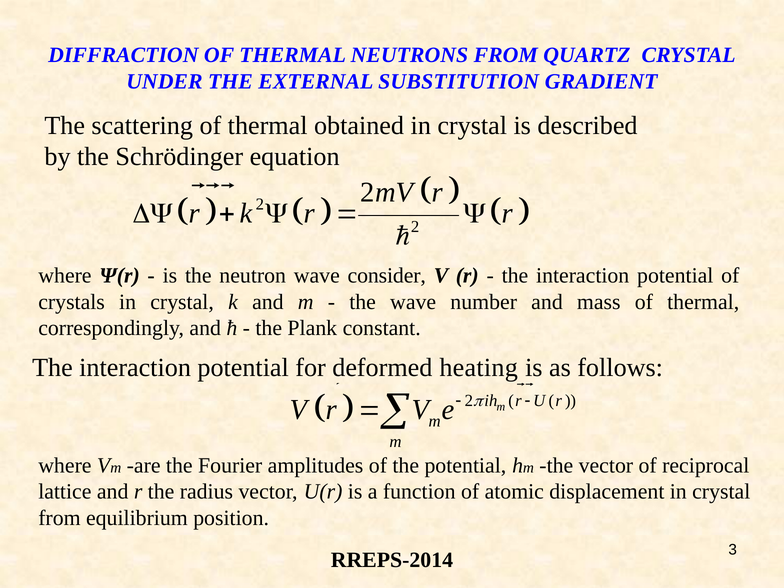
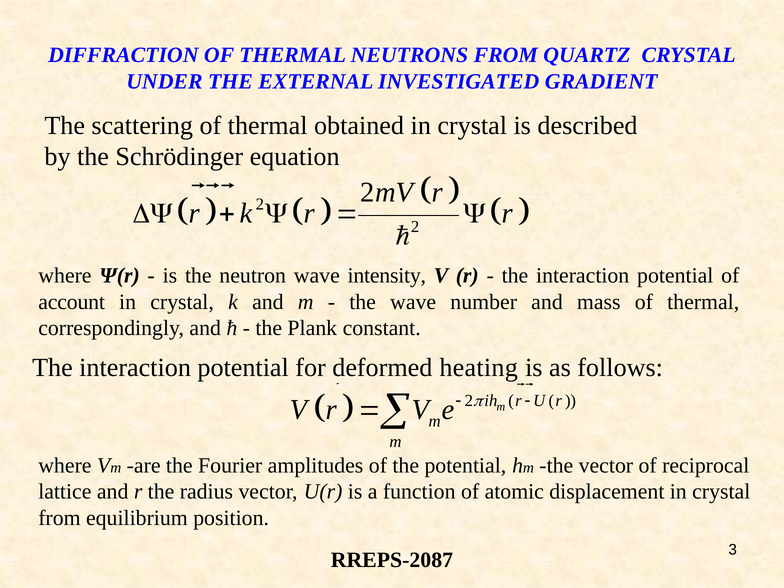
SUBSTITUTION: SUBSTITUTION -> INVESTIGATED (459, 81)
consider: consider -> intensity (387, 276)
crystals: crystals -> account (72, 302)
RREPS-2014: RREPS-2014 -> RREPS-2087 (392, 560)
